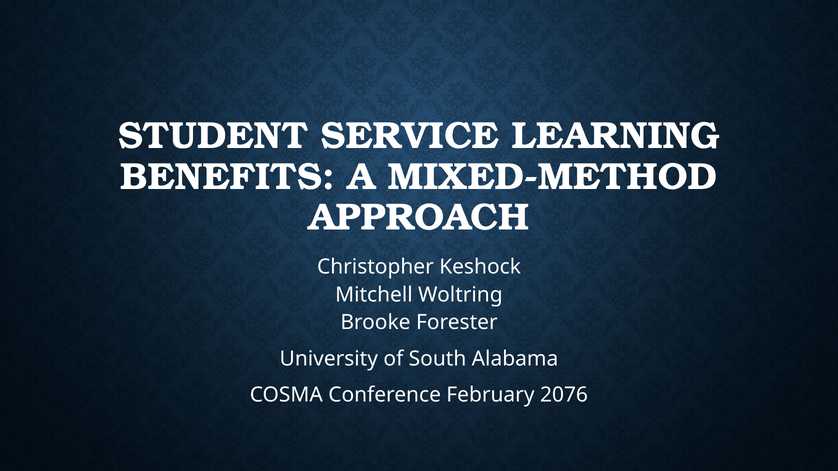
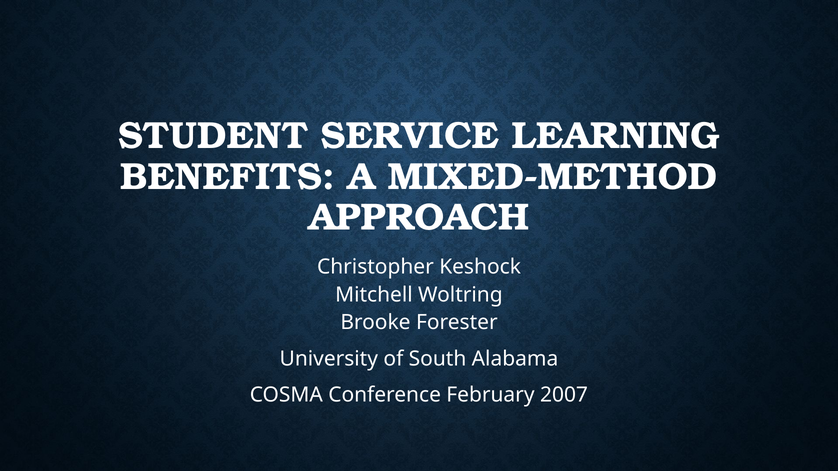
2076: 2076 -> 2007 (564, 395)
